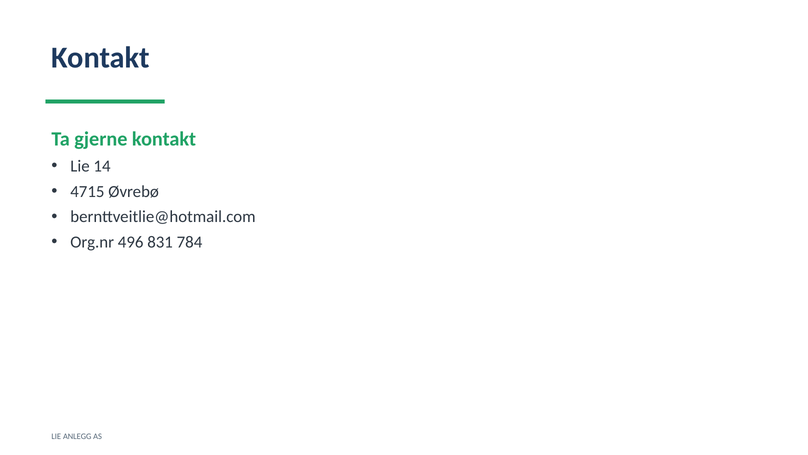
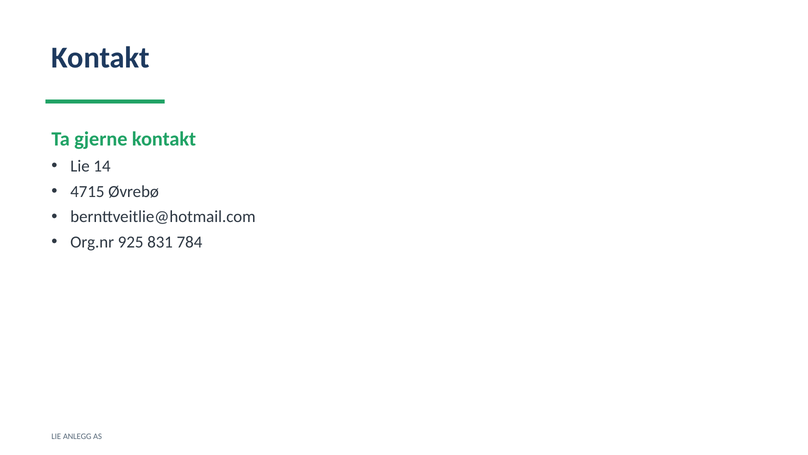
496: 496 -> 925 (131, 242)
